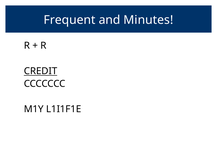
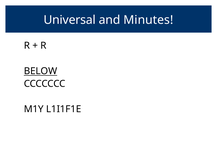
Frequent: Frequent -> Universal (70, 20)
CREDIT: CREDIT -> BELOW (41, 71)
